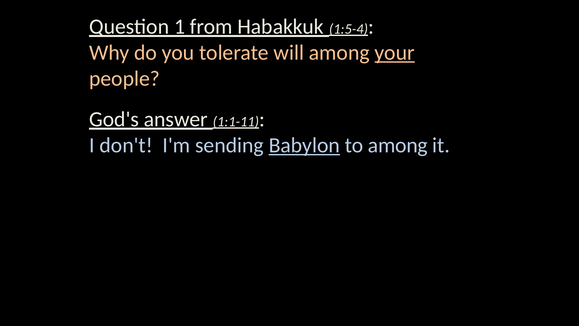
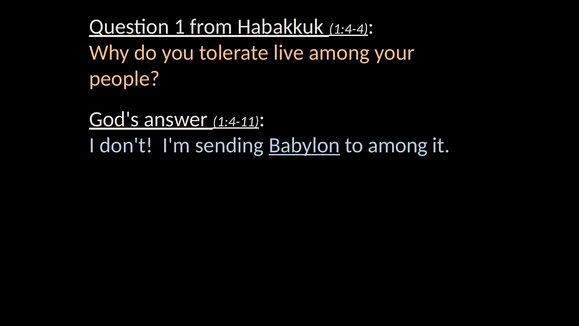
1:5-4: 1:5-4 -> 1:4-4 (348, 29)
will: will -> live (289, 53)
your underline: present -> none (395, 53)
1:1-11: 1:1-11 -> 1:4-11 (236, 122)
